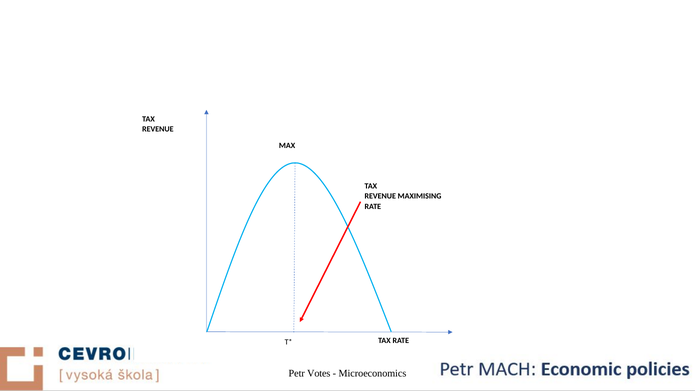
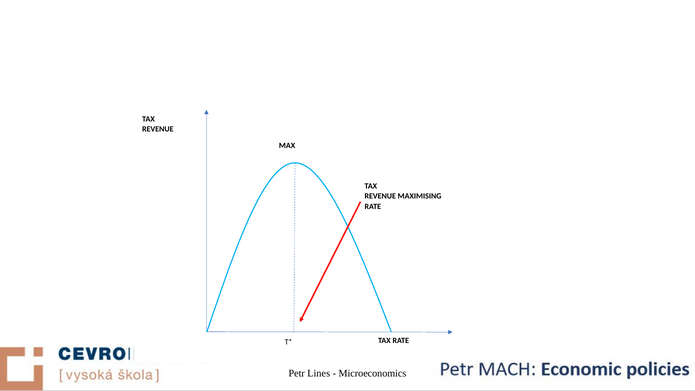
Votes: Votes -> Lines (319, 373)
